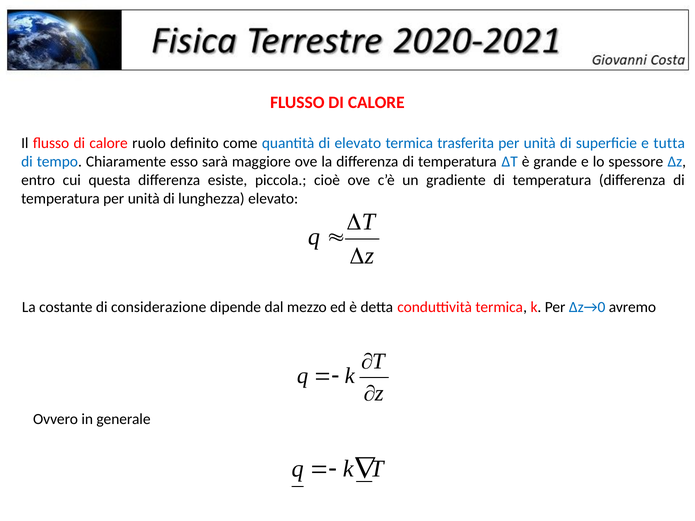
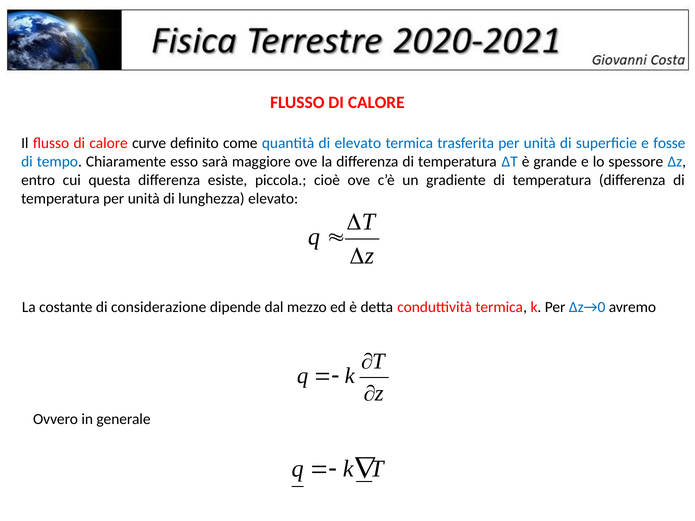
ruolo: ruolo -> curve (149, 143)
tutta: tutta -> fosse (669, 143)
